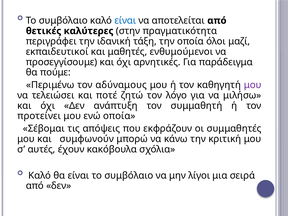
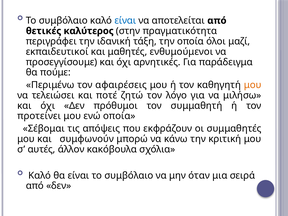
καλύτερες: καλύτερες -> καλύτερος (89, 31)
αδύναμους: αδύναμους -> αφαιρέσεις (121, 85)
μου colour: purple -> orange (253, 85)
ανάπτυξη: ανάπτυξη -> πρόθυμοι (116, 106)
έχουν: έχουν -> άλλον (71, 149)
λίγοι: λίγοι -> όταν (199, 175)
